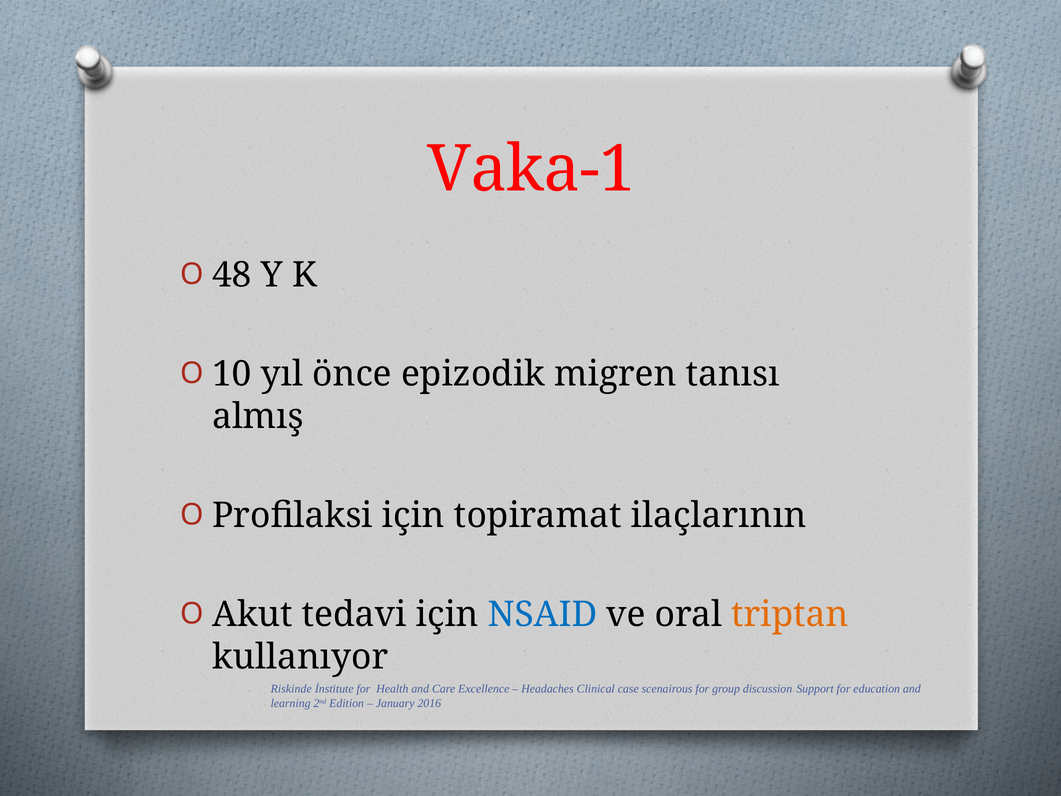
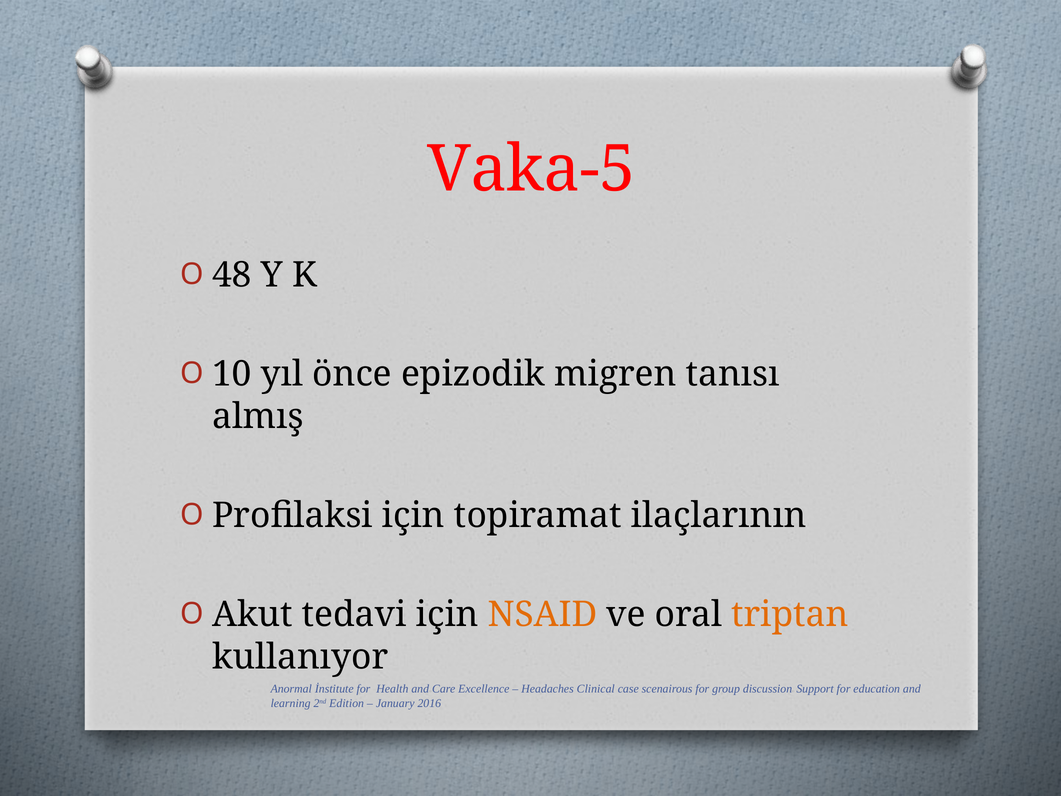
Vaka-1: Vaka-1 -> Vaka-5 (531, 169)
NSAID colour: blue -> orange (543, 614)
Riskinde: Riskinde -> Anormal (291, 689)
